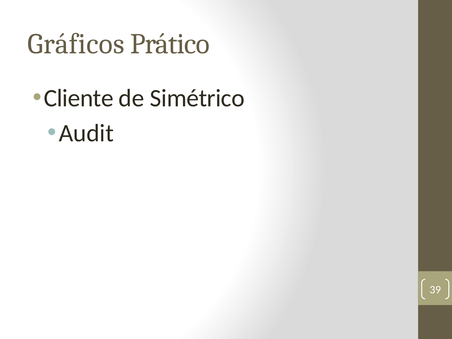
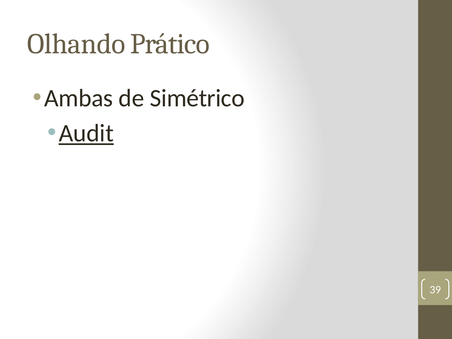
Gráficos: Gráficos -> Olhando (76, 44)
Cliente: Cliente -> Ambas (79, 98)
Audit underline: none -> present (86, 133)
